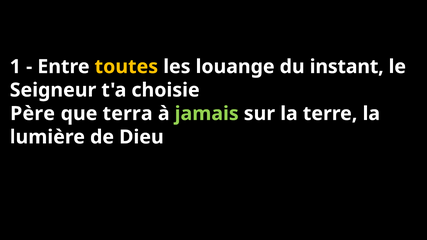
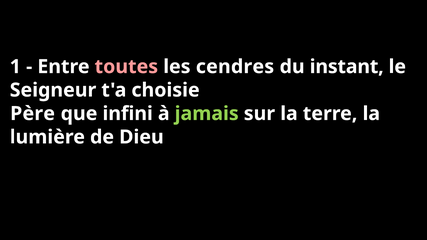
toutes colour: yellow -> pink (126, 67)
louange: louange -> cendres (235, 67)
terra: terra -> infini (128, 114)
